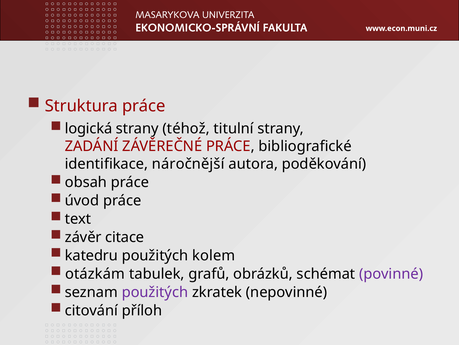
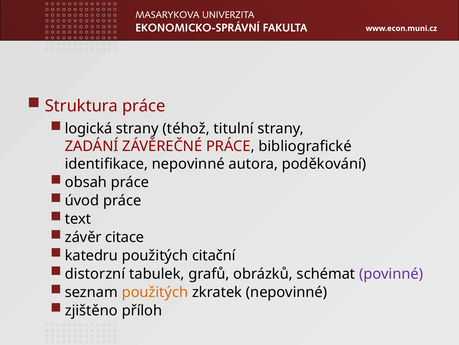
identifikace náročnější: náročnější -> nepovinné (188, 164)
kolem: kolem -> citační (214, 255)
otázkám: otázkám -> distorzní (95, 273)
použitých colour: purple -> orange (155, 292)
citování: citování -> zjištěno (91, 310)
